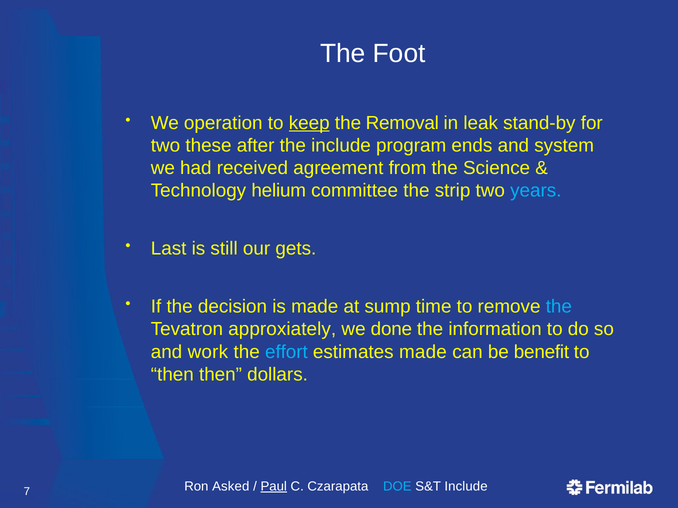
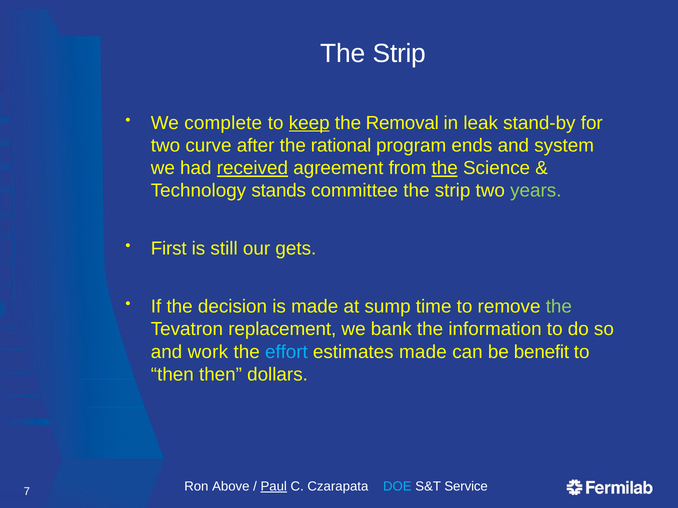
Foot: Foot -> Strip (399, 54)
operation: operation -> complete (223, 123)
these: these -> curve (208, 146)
the include: include -> rational (341, 146)
received underline: none -> present (252, 168)
the underline: none -> present (445, 168)
helium: helium -> stands (279, 191)
years colour: light blue -> light green (536, 191)
Last: Last -> First (169, 249)
the colour: light blue -> light green (559, 307)
approxiately: approxiately -> replacement (282, 330)
done: done -> bank (391, 330)
Asked: Asked -> Above (231, 487)
S&T Include: Include -> Service (466, 487)
